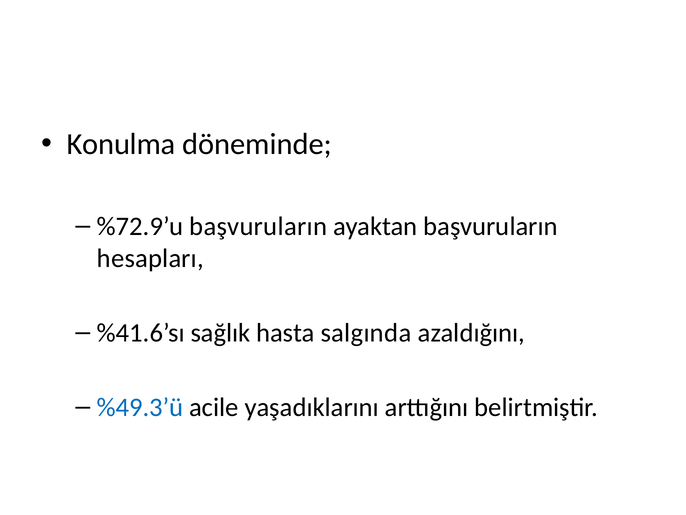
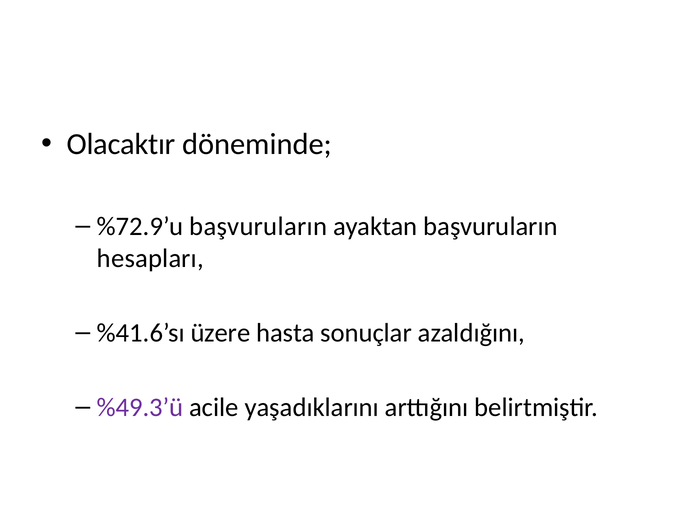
Konulma: Konulma -> Olacaktır (121, 144)
sağlık: sağlık -> üzere (220, 333)
salgında: salgında -> sonuçlar (366, 333)
%49.3’ü colour: blue -> purple (140, 407)
